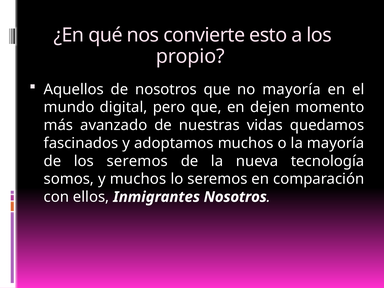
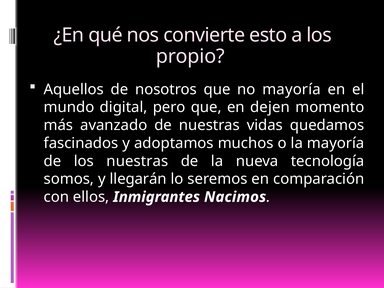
los seremos: seremos -> nuestras (137, 161)
y muchos: muchos -> llegarán (138, 179)
Inmigrantes Nosotros: Nosotros -> Nacimos (235, 197)
